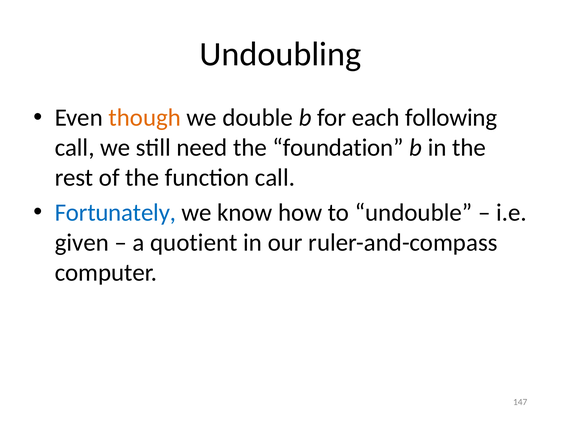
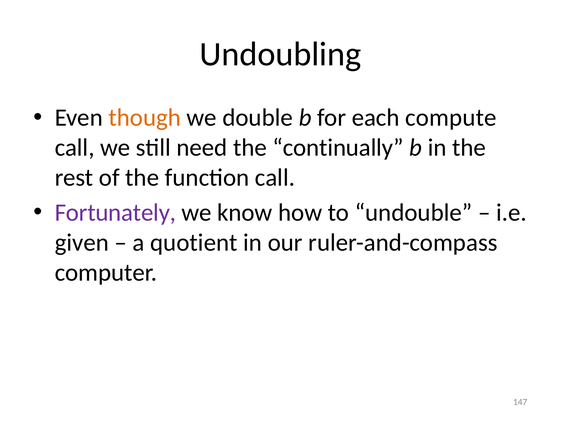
following: following -> compute (451, 118)
foundation: foundation -> continually (338, 148)
Fortunately colour: blue -> purple (115, 212)
